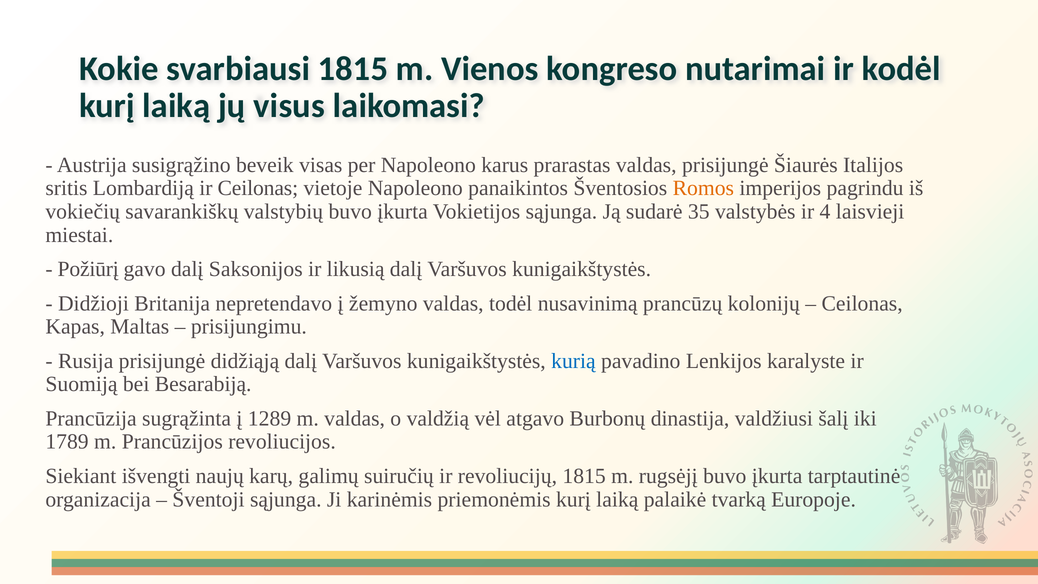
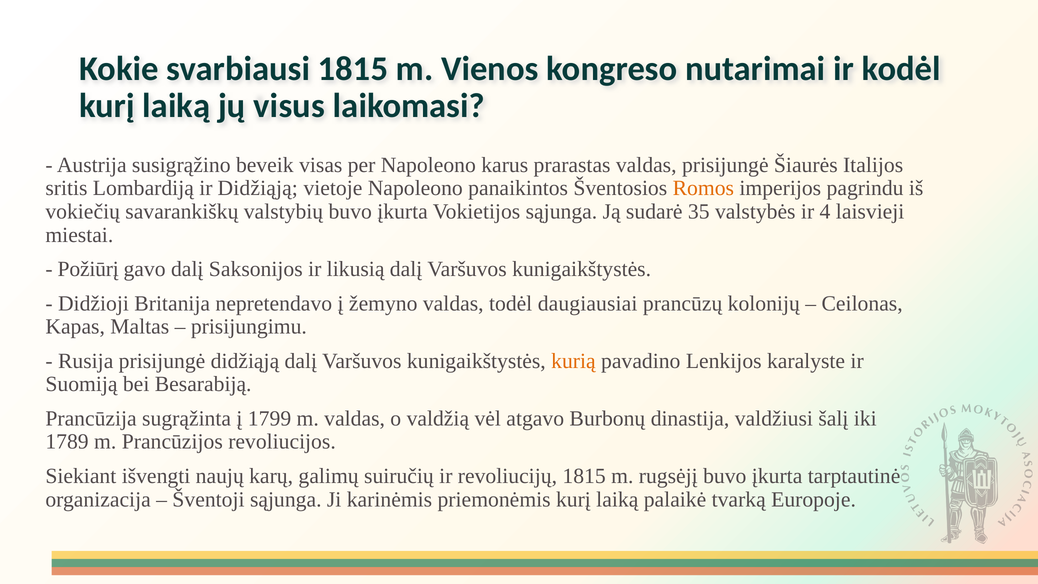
ir Ceilonas: Ceilonas -> Didžiąją (258, 188)
nusavinimą: nusavinimą -> daugiausiai (588, 303)
kurią colour: blue -> orange (573, 361)
1289: 1289 -> 1799 (270, 418)
